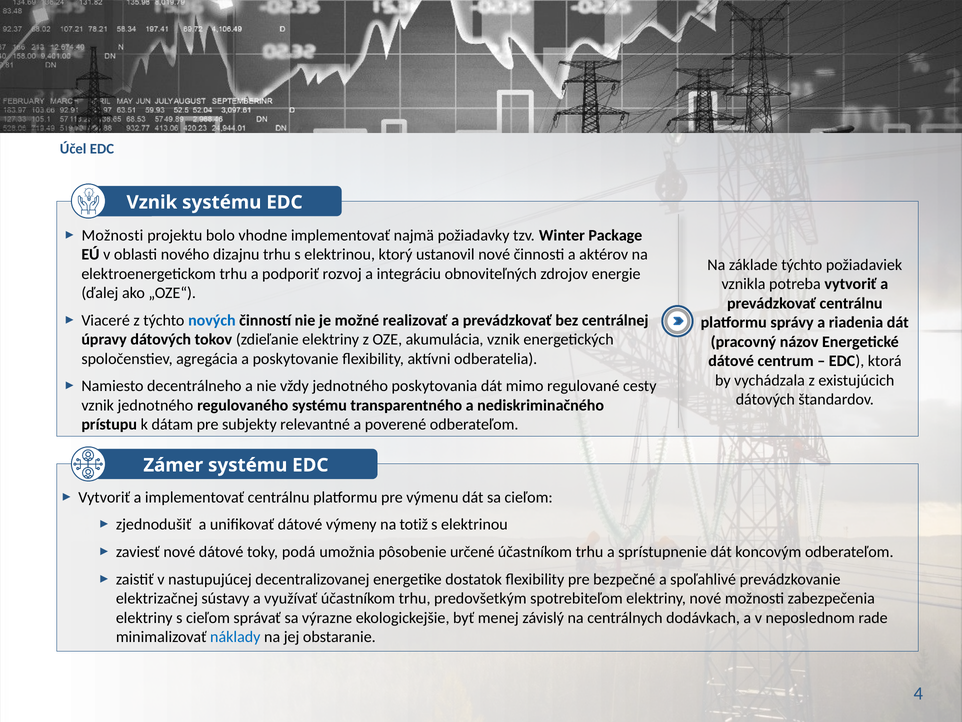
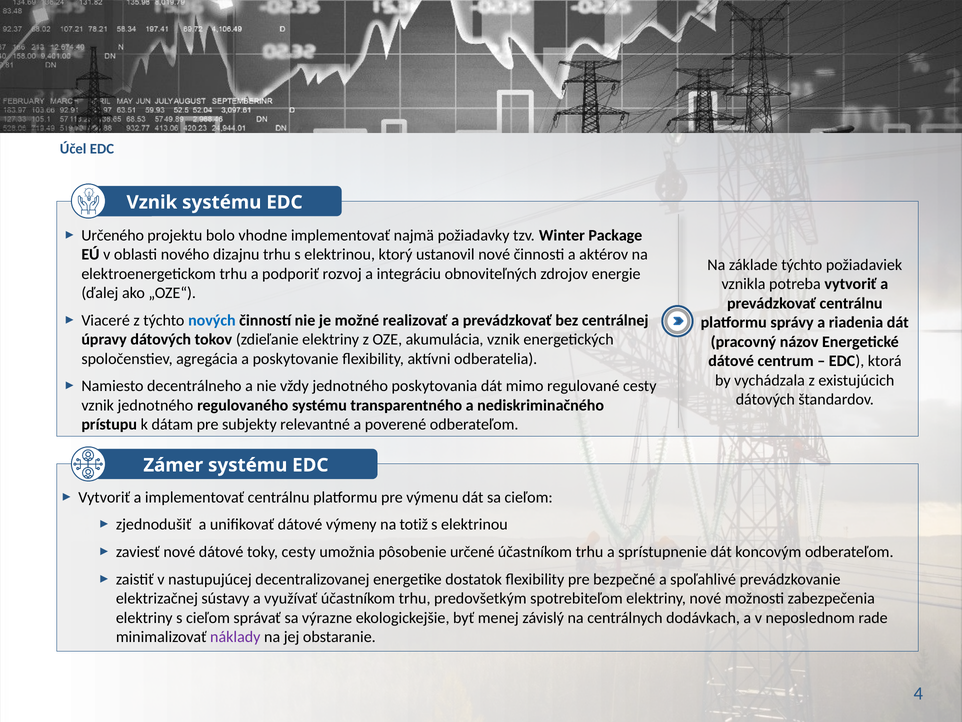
Možnosti: Možnosti -> Určeného (113, 235)
toky podá: podá -> cesty (299, 552)
náklady colour: blue -> purple (235, 637)
